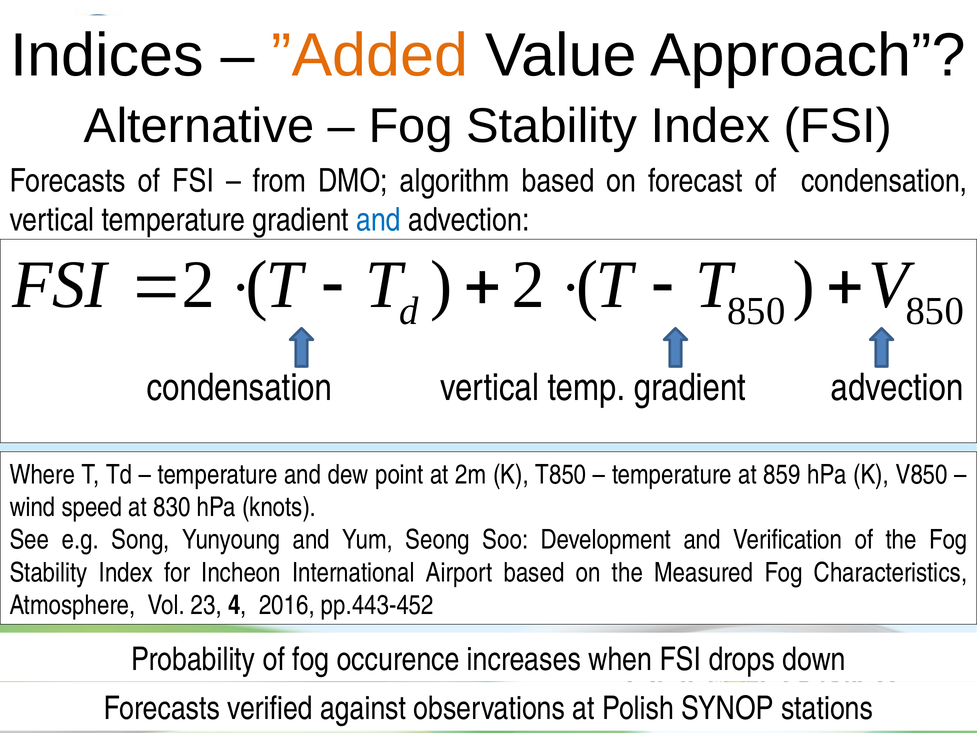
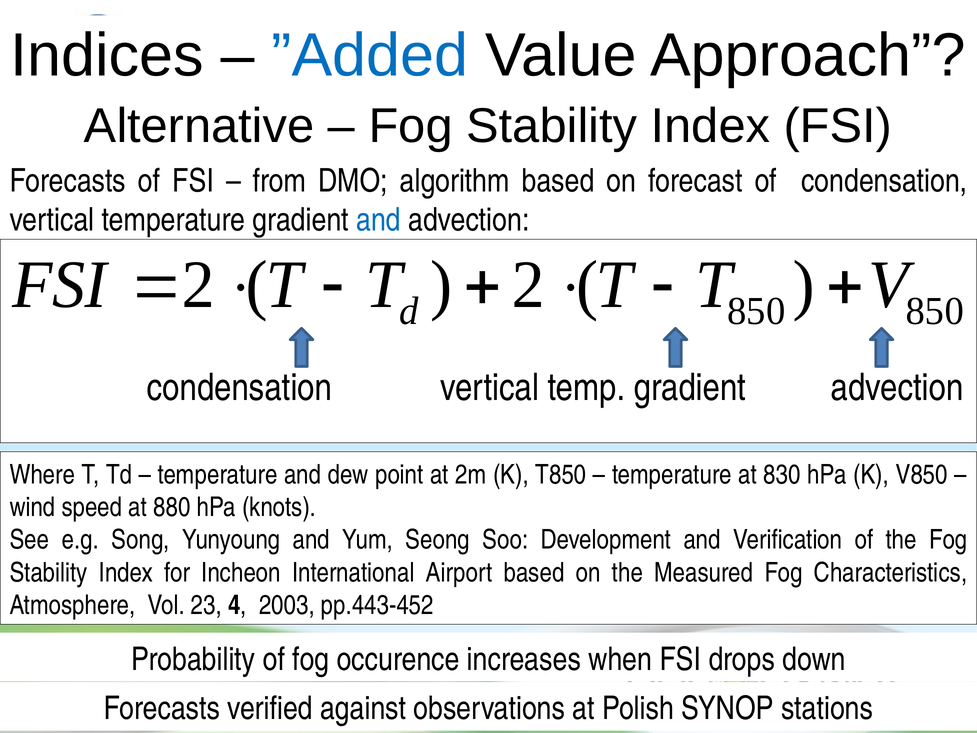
”Added colour: orange -> blue (370, 56)
859: 859 -> 830 (782, 475)
830: 830 -> 880 (172, 507)
2016: 2016 -> 2003 (287, 605)
